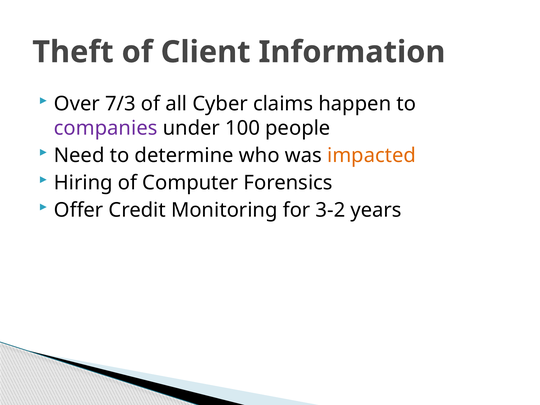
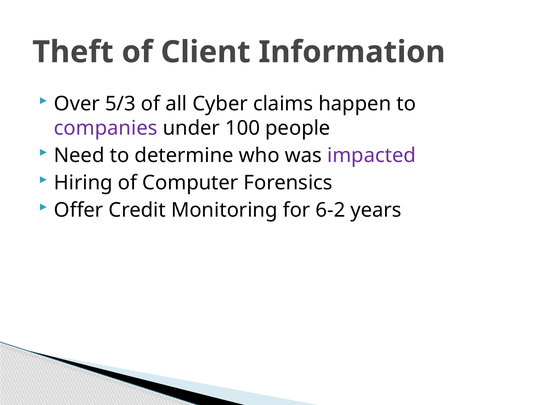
7/3: 7/3 -> 5/3 (120, 104)
impacted colour: orange -> purple (372, 155)
3-2: 3-2 -> 6-2 (330, 210)
